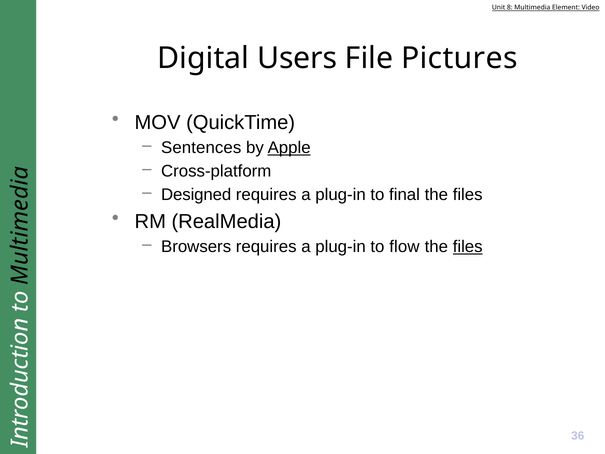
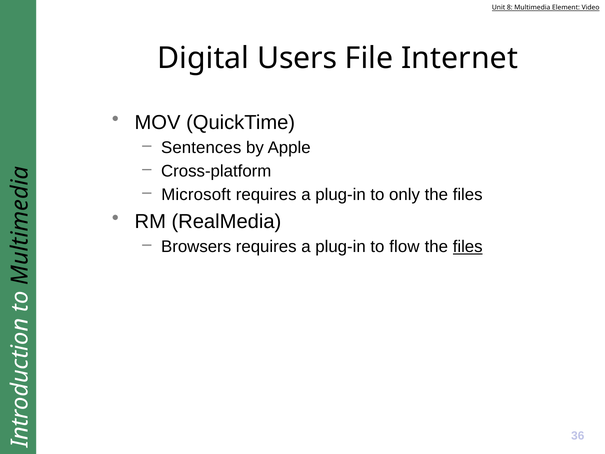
Pictures: Pictures -> Internet (460, 58)
Apple underline: present -> none (289, 148)
Designed: Designed -> Microsoft (196, 195)
final: final -> only (405, 195)
